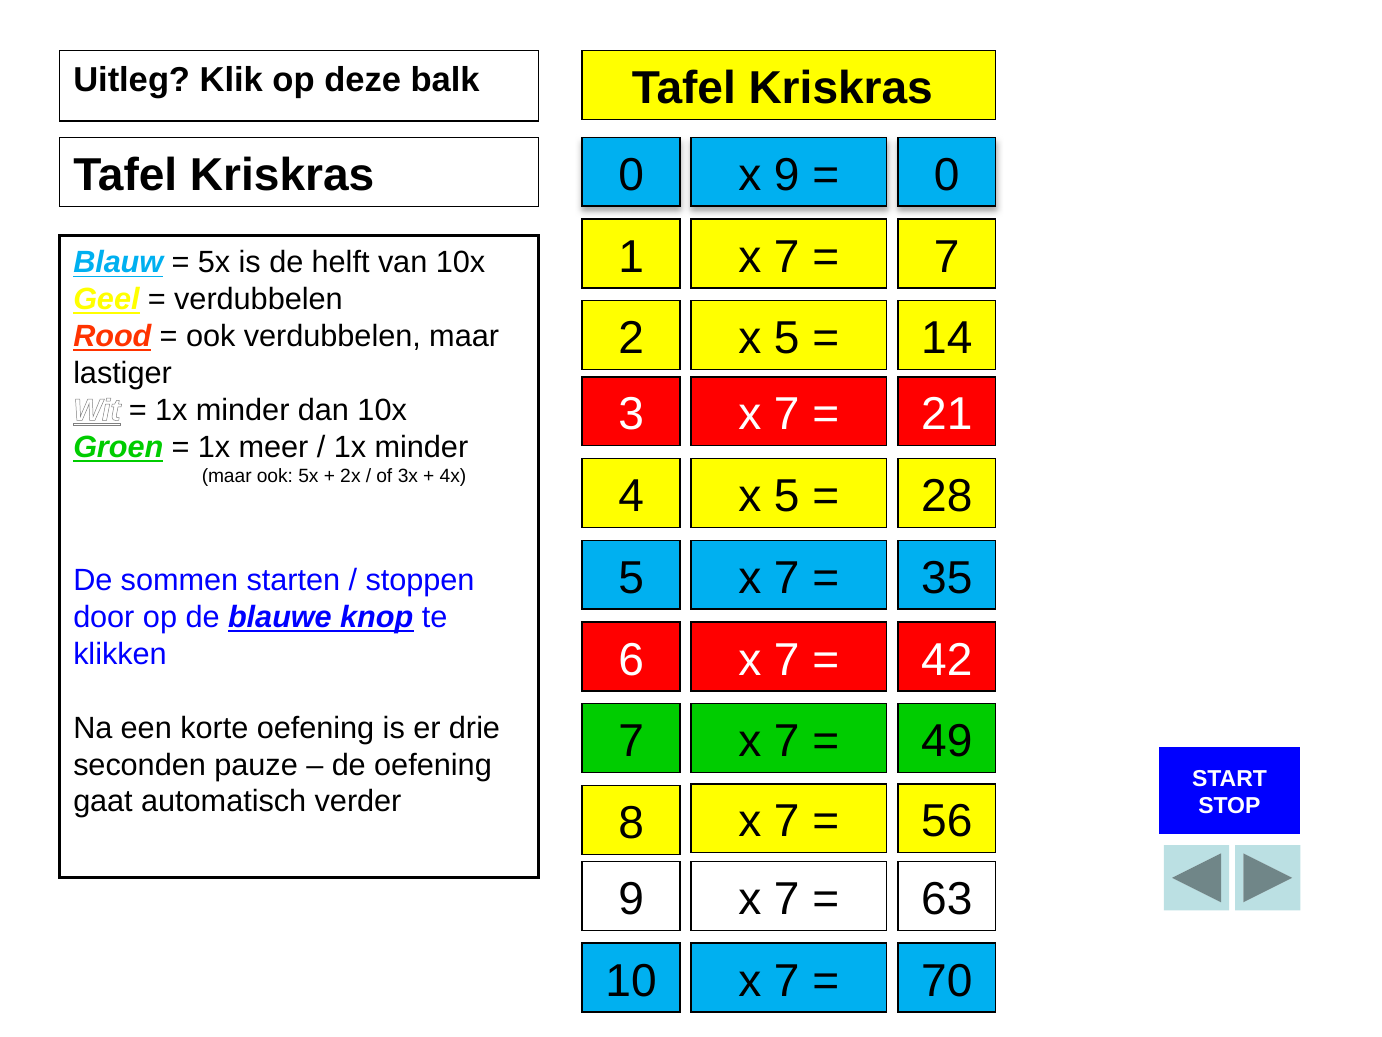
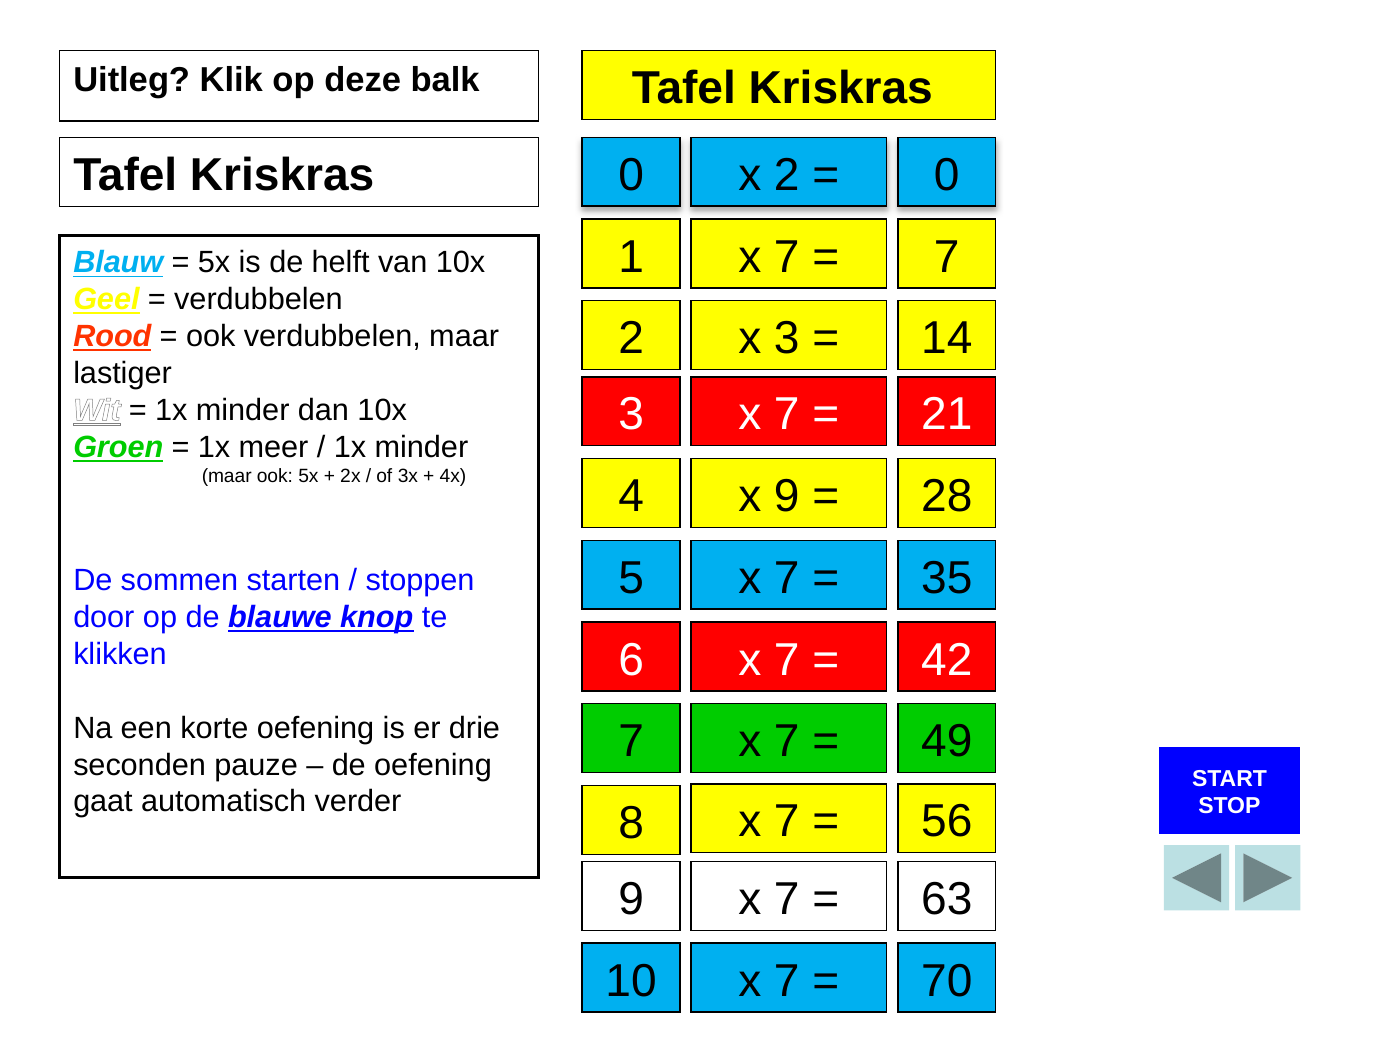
x 9: 9 -> 2 (787, 175)
5: 5 -> 3 (787, 338)
5: 5 -> 9 (787, 496)
